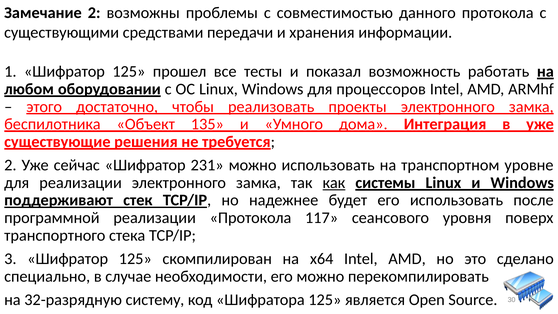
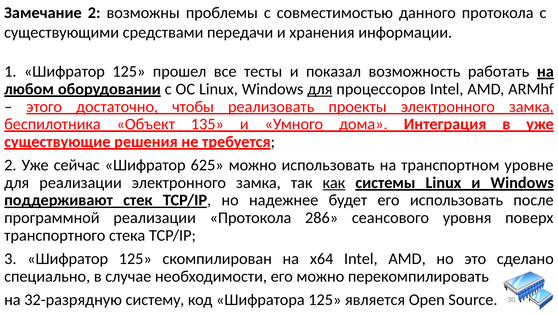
для underline: none -> present (320, 89)
231: 231 -> 625 (207, 165)
117: 117 -> 286 (322, 218)
